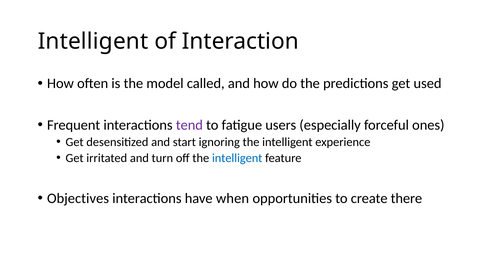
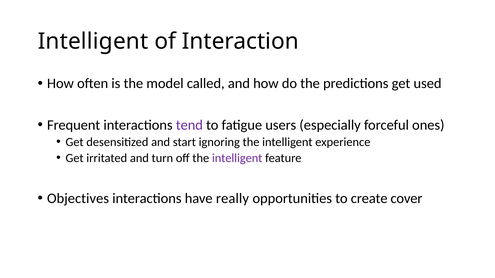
intelligent colour: blue -> purple (237, 158)
when: when -> really (232, 199)
there: there -> cover (406, 199)
